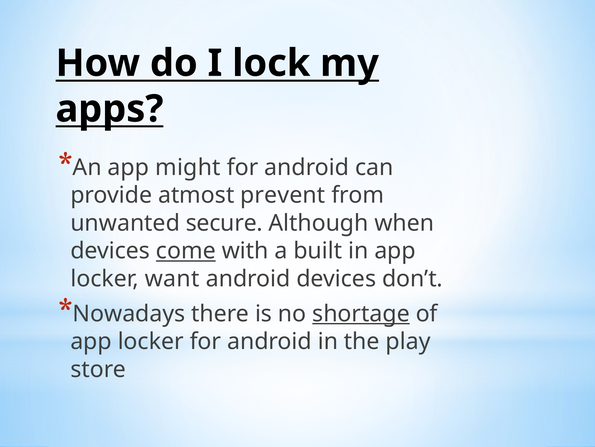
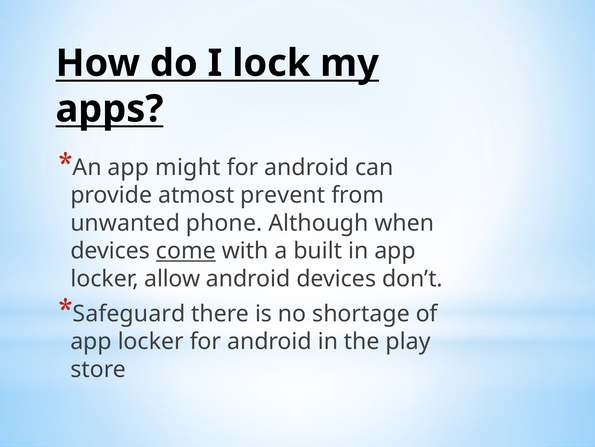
secure: secure -> phone (224, 223)
want: want -> allow (172, 278)
Nowadays: Nowadays -> Safeguard (129, 313)
shortage underline: present -> none (361, 313)
